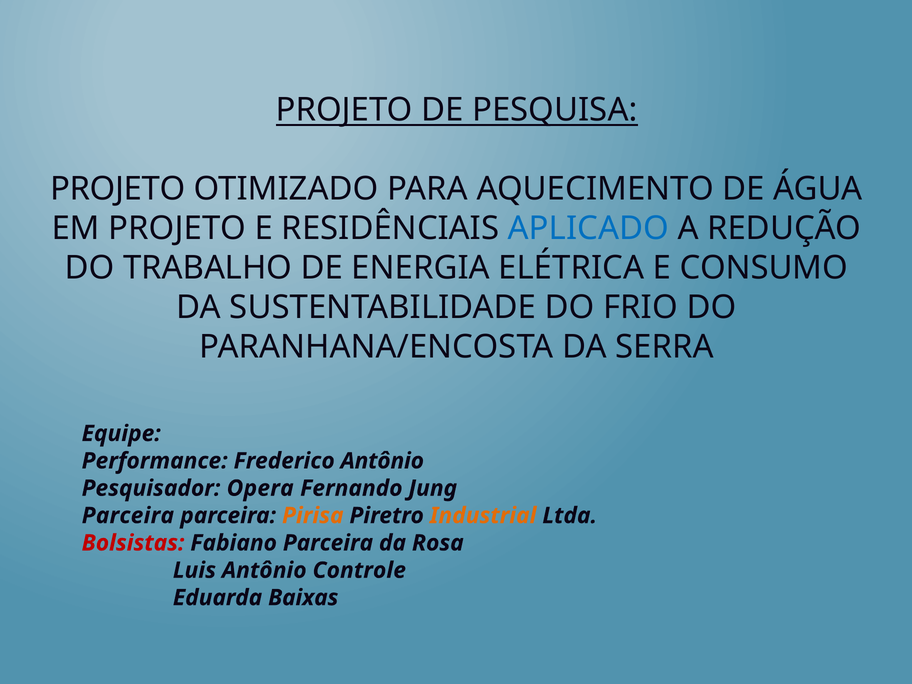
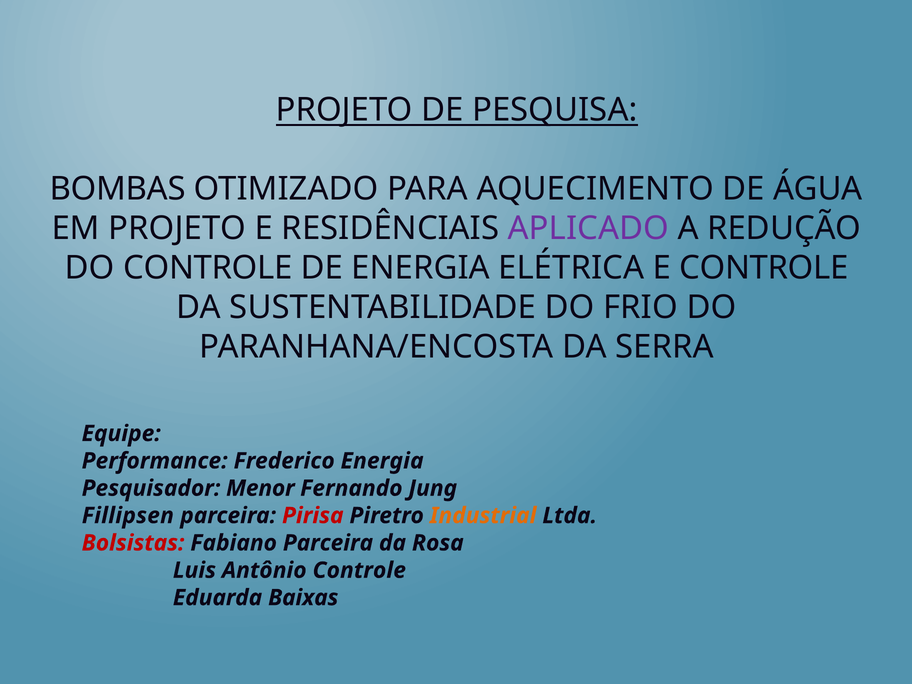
PROJETO: PROJETO -> BOMBAS (118, 189)
APLICADO colour: blue -> purple (588, 229)
DO TRABALHO: TRABALHO -> CONTROLE (208, 268)
E CONSUMO: CONSUMO -> CONTROLE (764, 268)
Frederico Antônio: Antônio -> Energia (382, 461)
Opera: Opera -> Menor (260, 488)
Parceira: Parceira -> Fillipsen (128, 516)
Pirisa colour: orange -> red (313, 516)
